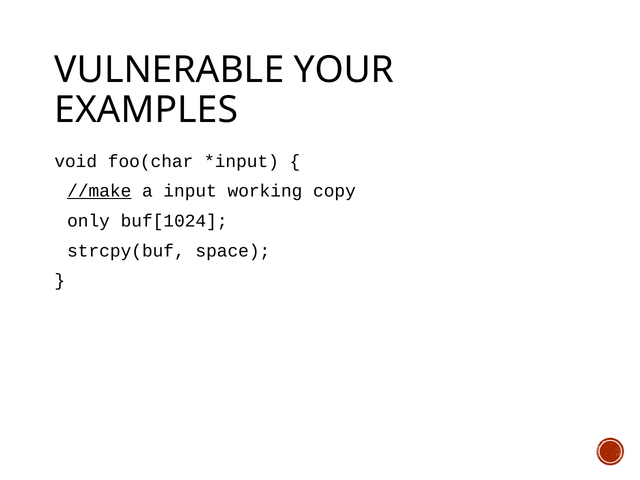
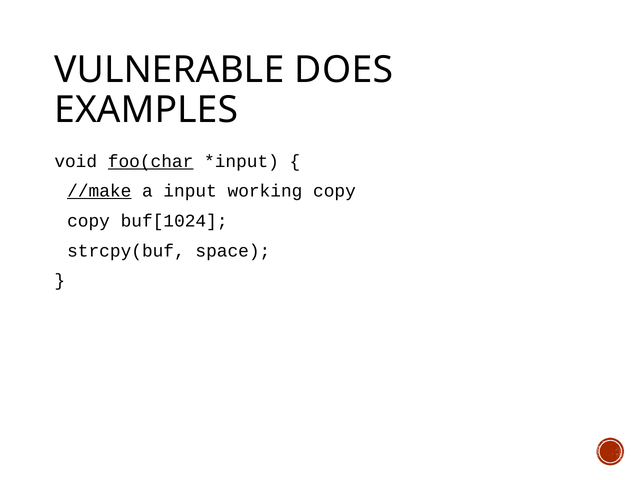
YOUR: YOUR -> DOES (344, 70)
foo(char underline: none -> present (151, 161)
only: only -> copy (89, 221)
